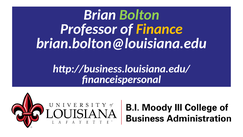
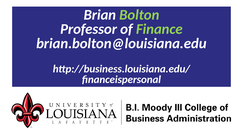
Finance colour: yellow -> light green (159, 29)
